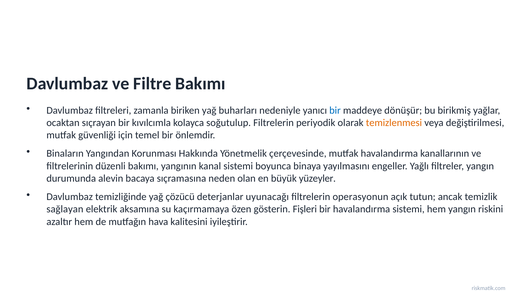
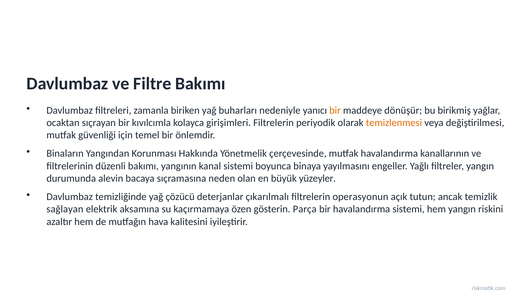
bir colour: blue -> orange (335, 110)
soğutulup: soğutulup -> girişimleri (229, 123)
uyunacağı: uyunacağı -> çıkarılmalı (267, 197)
Fişleri: Fişleri -> Parça (305, 209)
